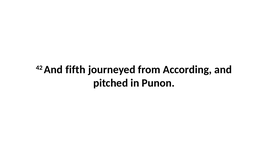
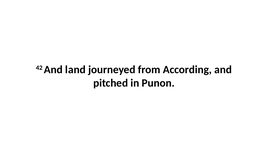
fifth: fifth -> land (75, 69)
